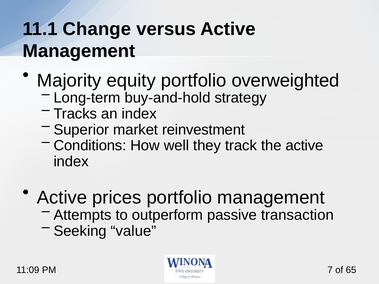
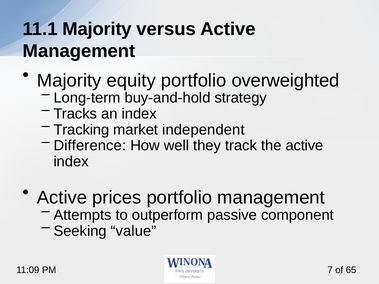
11.1 Change: Change -> Majority (97, 29)
Superior: Superior -> Tracking (81, 130)
reinvestment: reinvestment -> independent (203, 130)
Conditions: Conditions -> Difference (90, 146)
transaction: transaction -> component (297, 215)
